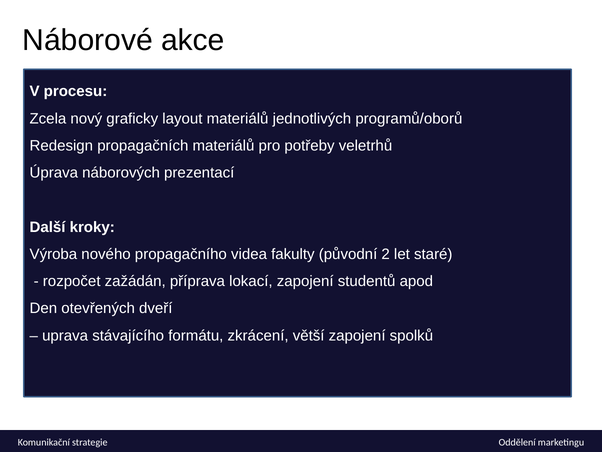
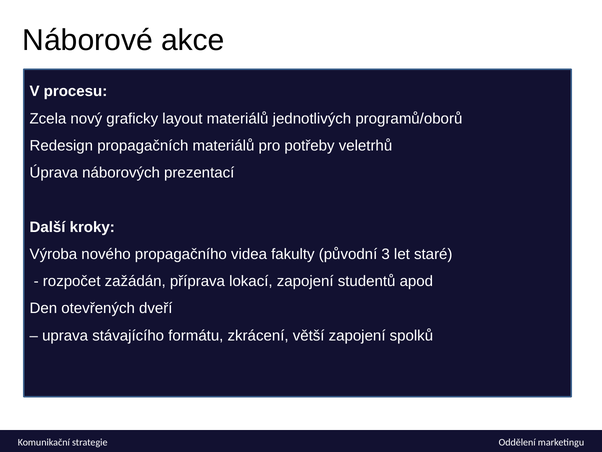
2: 2 -> 3 (386, 254)
